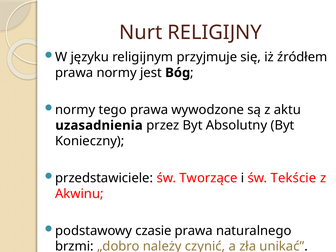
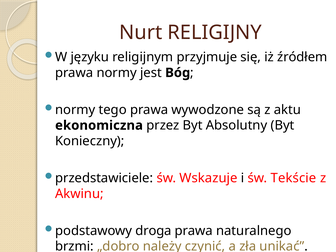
uzasadnienia: uzasadnienia -> ekonomiczna (99, 125)
Tworzące: Tworzące -> Wskazuje (208, 178)
czasie: czasie -> droga (153, 231)
